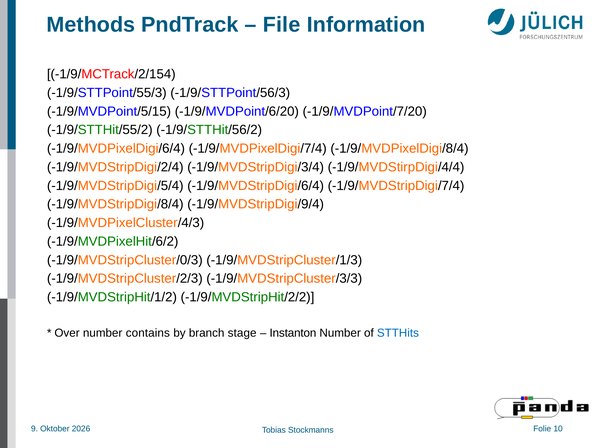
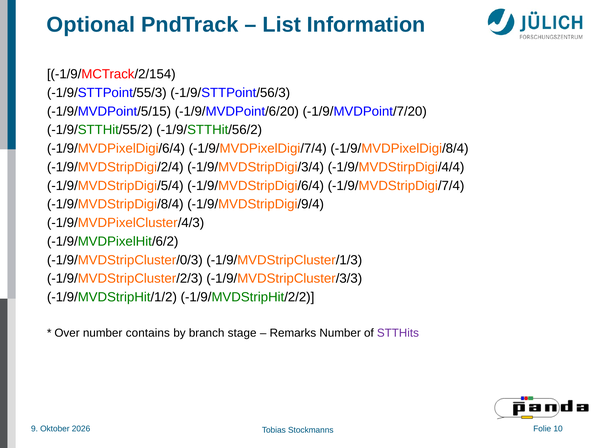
Methods: Methods -> Optional (91, 25)
File: File -> List (282, 25)
Instanton: Instanton -> Remarks (293, 333)
STTHits colour: blue -> purple (398, 333)
